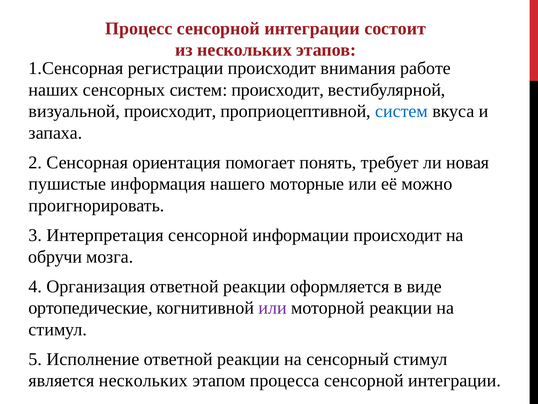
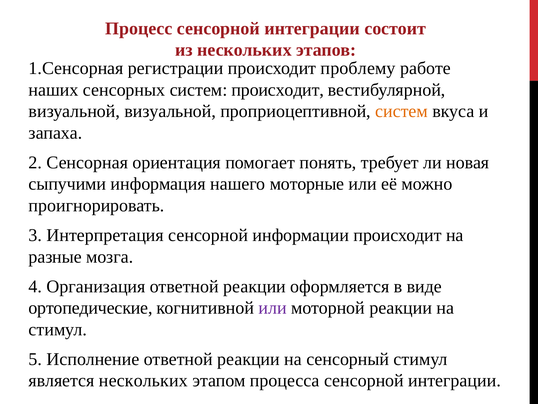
внимания: внимания -> проблему (358, 68)
визуальной происходит: происходит -> визуальной (170, 111)
систем colour: blue -> orange (402, 111)
пушистые: пушистые -> сыпучими (67, 184)
обручи: обручи -> разные (55, 256)
